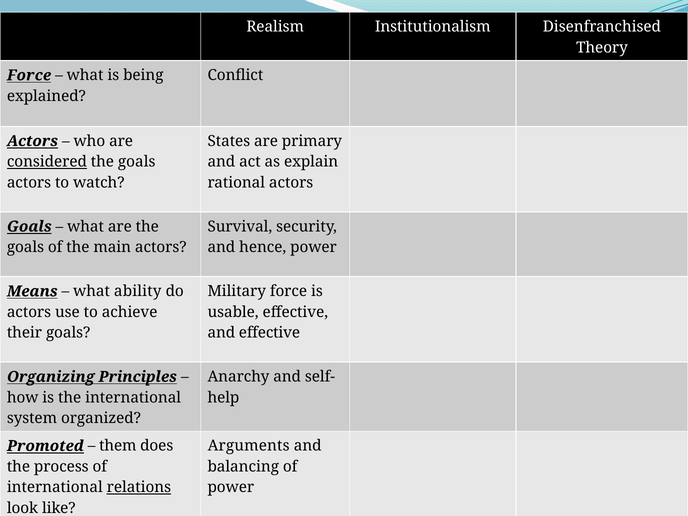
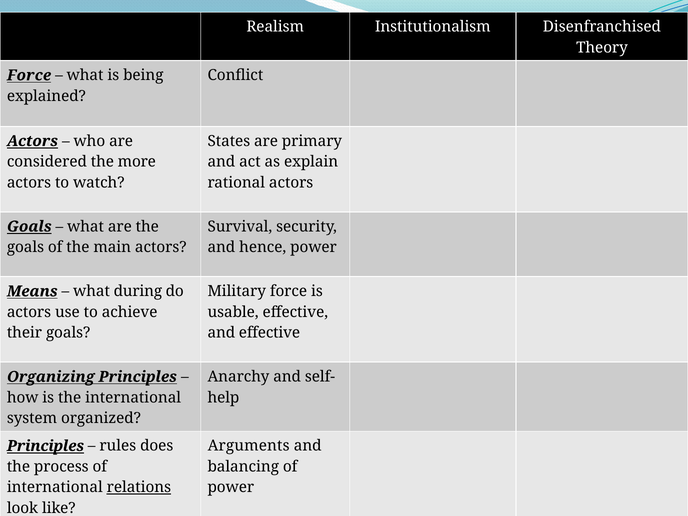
considered underline: present -> none (47, 162)
goals: goals -> more (137, 162)
ability: ability -> during (138, 291)
Promoted: Promoted -> Principles (45, 446)
them: them -> rules (118, 446)
